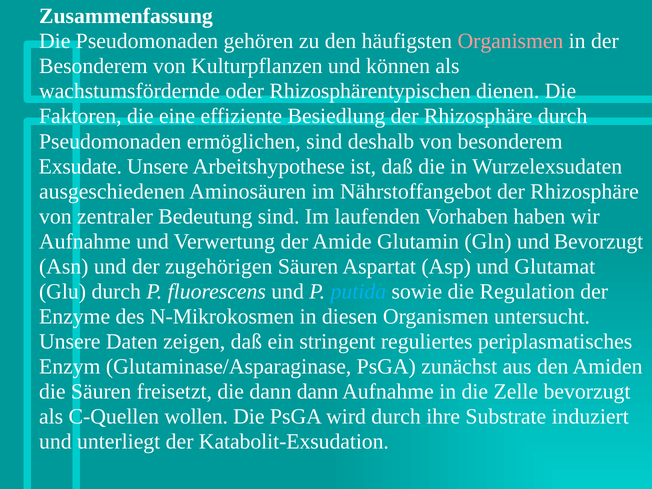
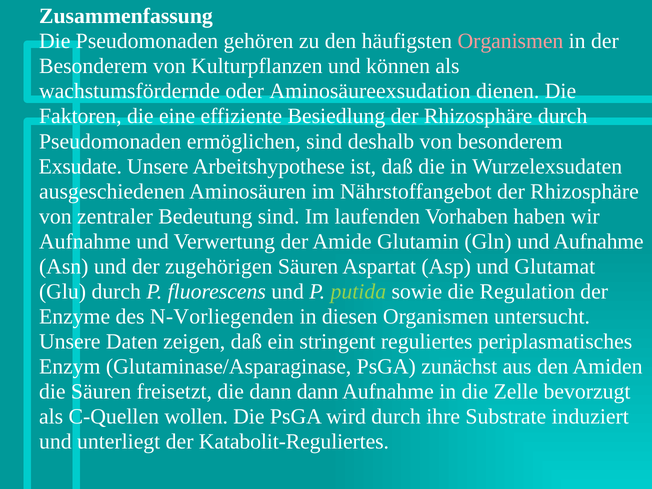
Rhizosphärentypischen: Rhizosphärentypischen -> Aminosäureexsudation (370, 91)
und Bevorzugt: Bevorzugt -> Aufnahme (599, 241)
putida colour: light blue -> light green (358, 292)
N-Mikrokosmen: N-Mikrokosmen -> N-Vorliegenden (222, 317)
Katabolit-Exsudation: Katabolit-Exsudation -> Katabolit-Reguliertes (294, 442)
